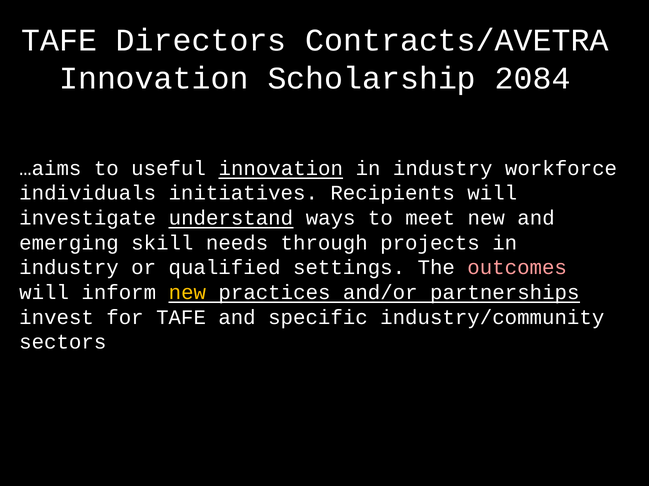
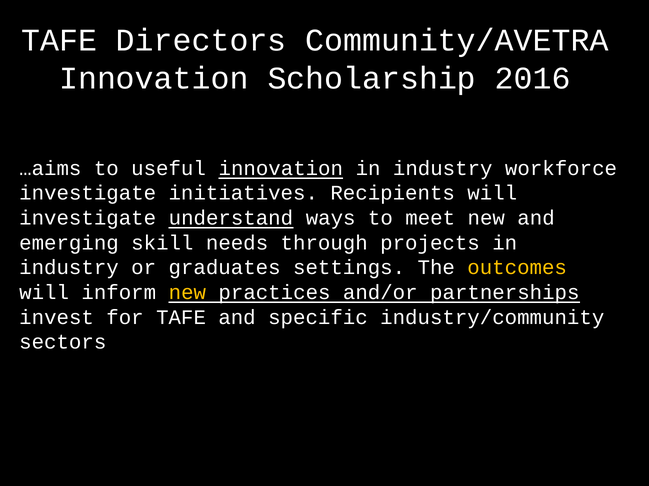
Contracts/AVETRA: Contracts/AVETRA -> Community/AVETRA (457, 41)
2084: 2084 -> 2016 (533, 79)
individuals: individuals -> investigate (88, 193)
qualified: qualified -> graduates (225, 268)
outcomes colour: pink -> yellow (517, 268)
